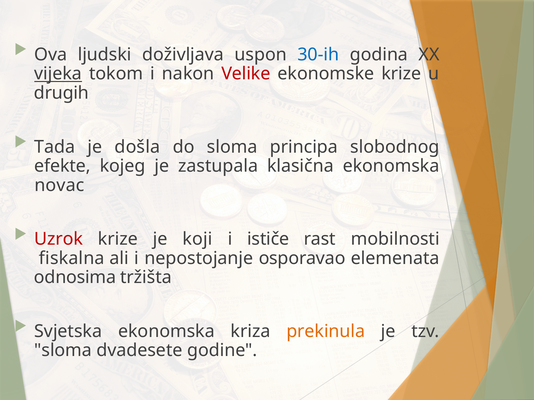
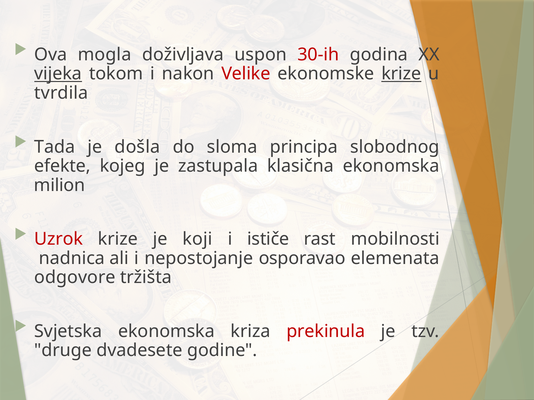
ljudski: ljudski -> mogla (105, 55)
30-ih colour: blue -> red (318, 55)
krize underline: none -> present (401, 74)
drugih: drugih -> tvrdila (61, 93)
novac: novac -> milion (60, 185)
fiskalna: fiskalna -> nadnica (72, 259)
odnosima: odnosima -> odgovore (75, 278)
prekinula colour: orange -> red (326, 332)
sloma: sloma -> druge (63, 351)
